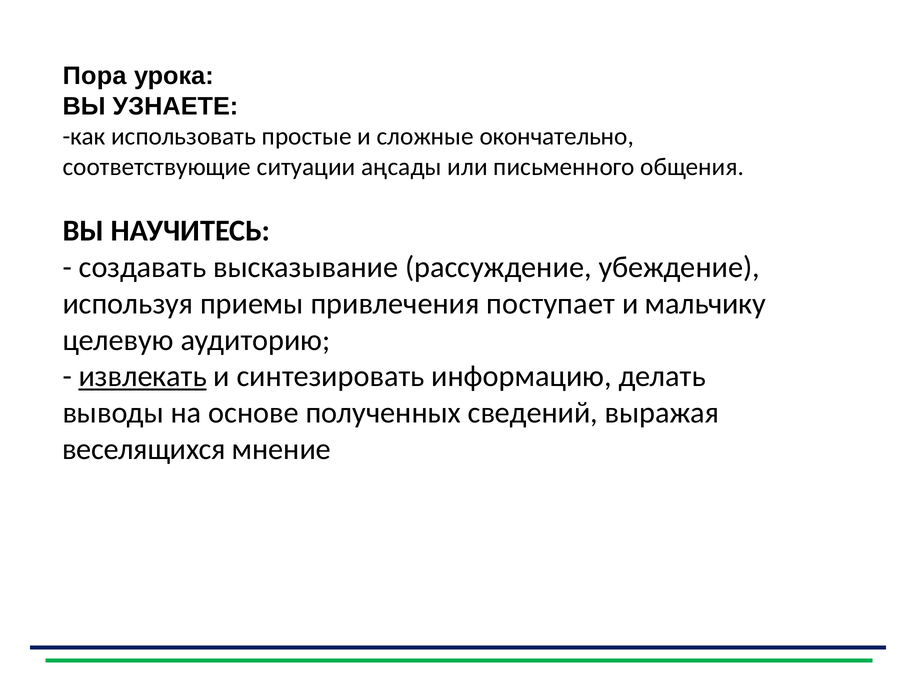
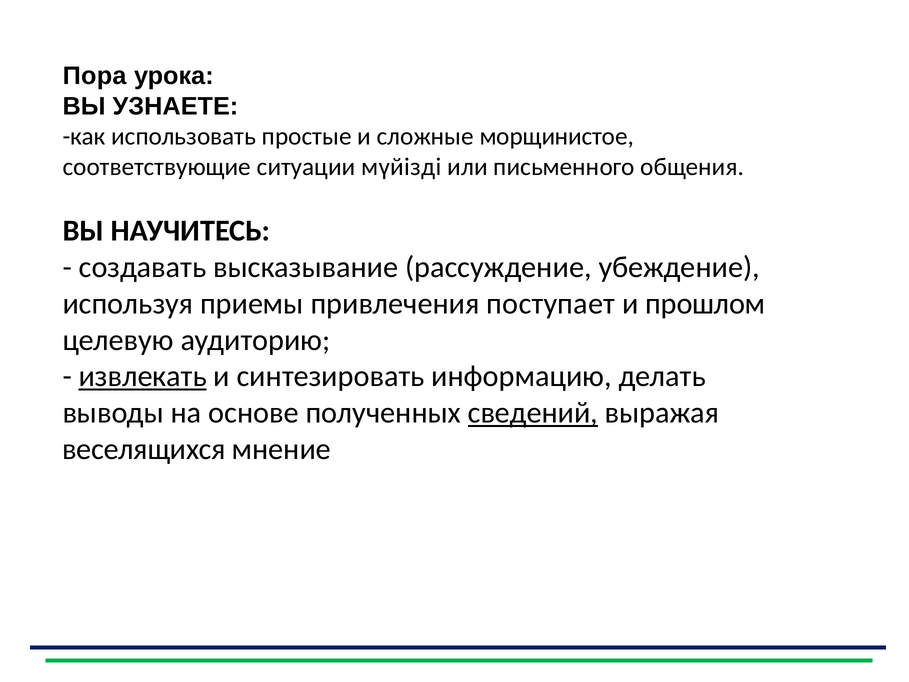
окончательно: окончательно -> морщинистое (557, 137)
аңсады: аңсады -> мүйізді (401, 167)
мальчику: мальчику -> прошлом (705, 304)
сведений underline: none -> present (533, 413)
